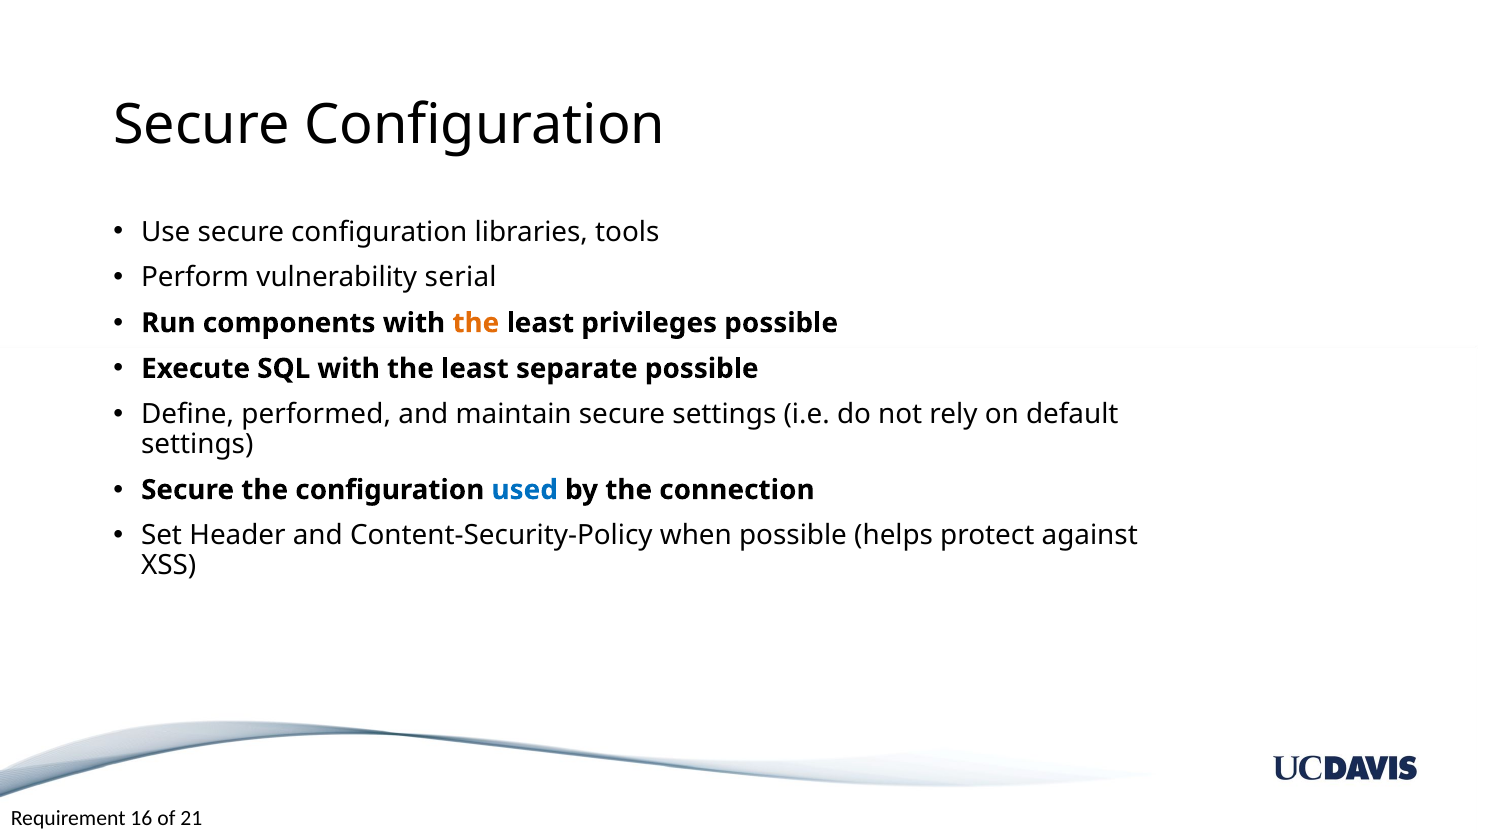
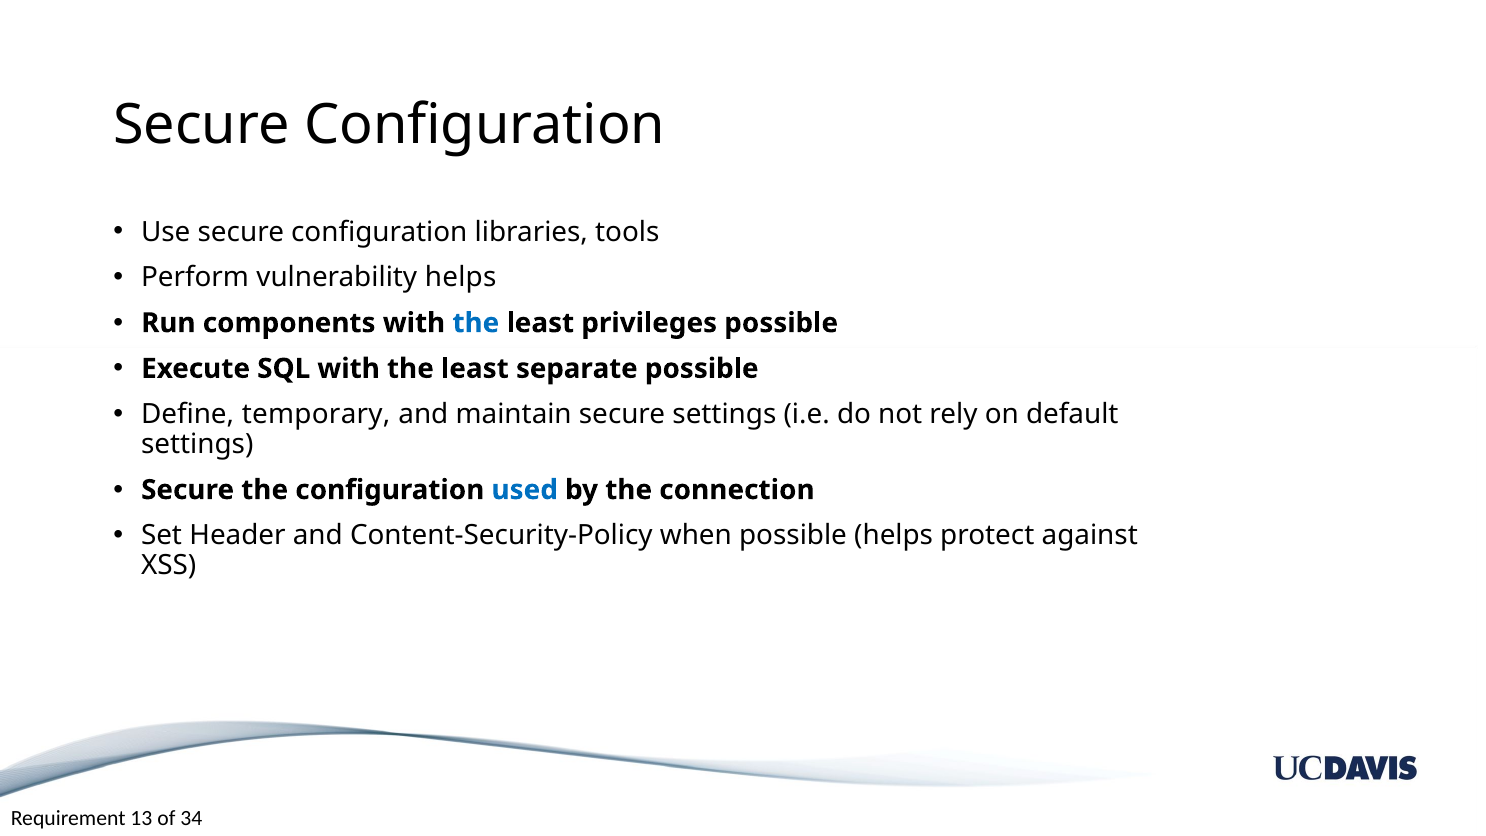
vulnerability serial: serial -> helps (461, 277)
the colour: orange -> blue (476, 323)
performed: performed -> temporary (316, 414)
16: 16 -> 13 (141, 818)
21: 21 -> 34 (191, 818)
